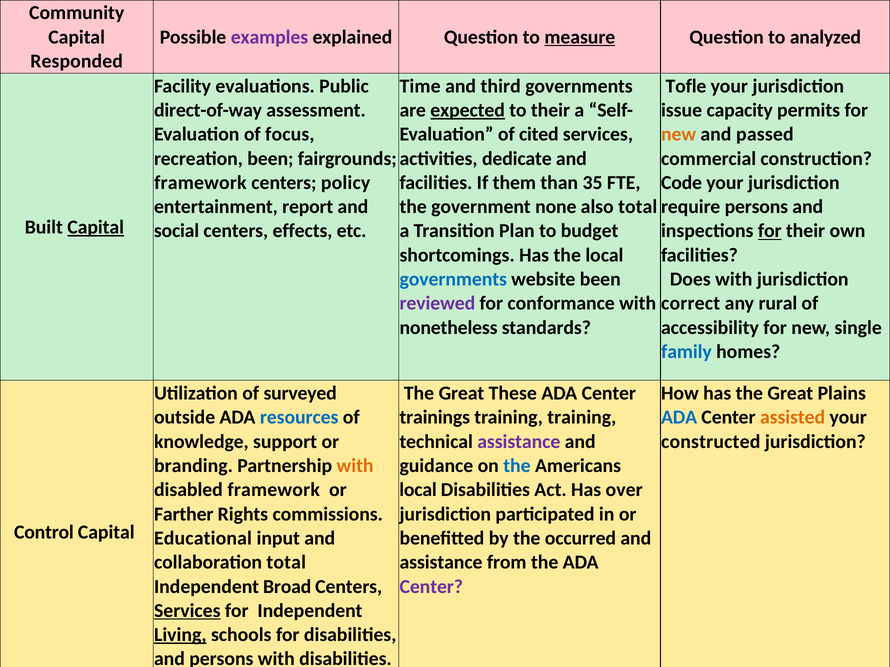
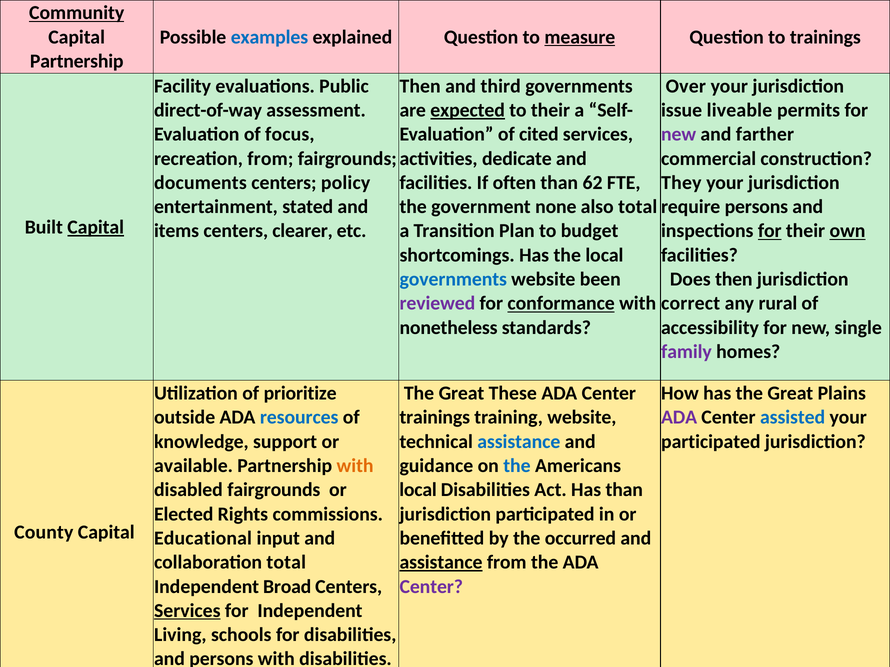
Community underline: none -> present (77, 13)
examples colour: purple -> blue (269, 37)
to analyzed: analyzed -> trainings (825, 37)
Responded: Responded -> Partnership (77, 61)
Time: Time -> Then (420, 86)
Tofle: Tofle -> Over (686, 86)
capacity: capacity -> liveable (739, 110)
new colour: orange -> purple (679, 134)
passed: passed -> farther (765, 134)
recreation been: been -> from (270, 159)
framework: framework -> documents (200, 183)
them: them -> often (514, 183)
35: 35 -> 62 (593, 183)
Code: Code -> They (681, 183)
report: report -> stated (308, 207)
social: social -> items (177, 231)
effects: effects -> clearer (303, 231)
own underline: none -> present (848, 231)
Does with: with -> then (734, 280)
conformance underline: none -> present (561, 304)
family colour: blue -> purple (686, 352)
surveyed: surveyed -> prioritize (300, 394)
training training: training -> website (582, 418)
ADA colour: blue -> purple (679, 418)
assisted colour: orange -> blue (793, 418)
assistance colour: purple -> blue (519, 442)
constructed: constructed -> participated (711, 442)
branding: branding -> available (194, 466)
disabled framework: framework -> fairgrounds (274, 490)
Has over: over -> than (624, 490)
Farther: Farther -> Elected (184, 514)
Control: Control -> County (44, 532)
assistance underline: none -> present (441, 563)
Living underline: present -> none (180, 635)
